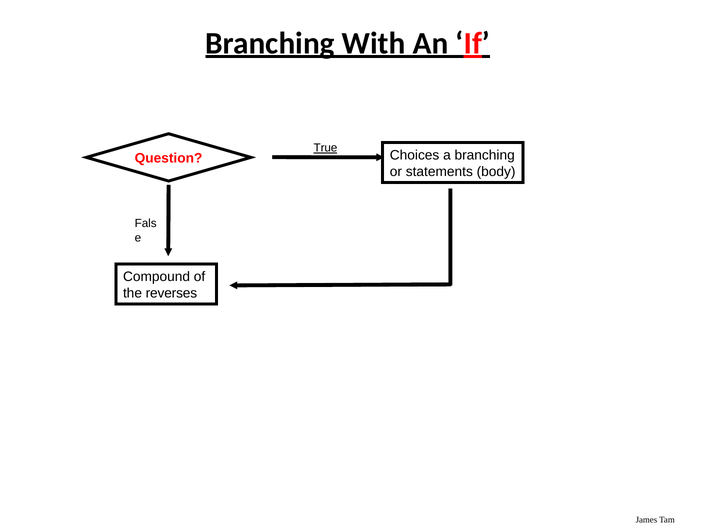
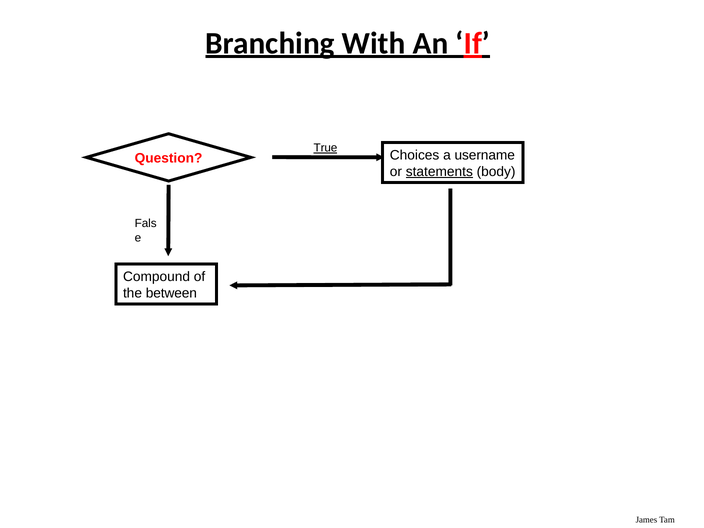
a branching: branching -> username (485, 155)
statements underline: none -> present (439, 172)
reverses: reverses -> between (171, 293)
